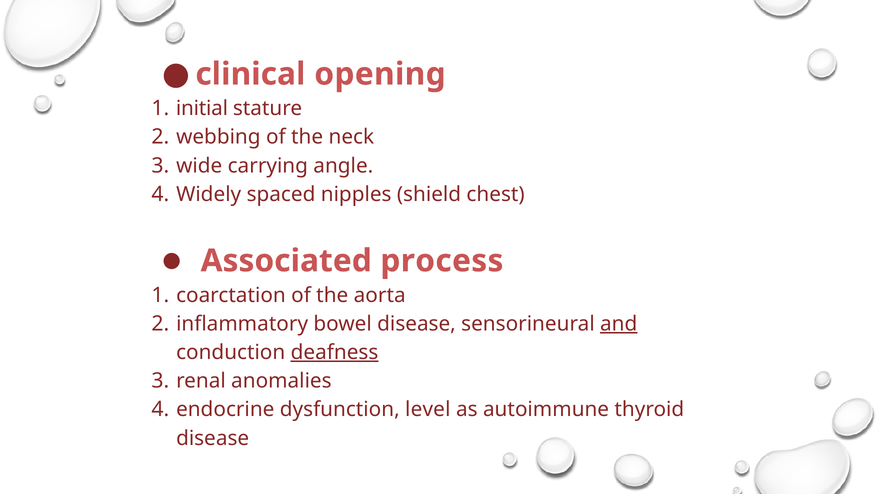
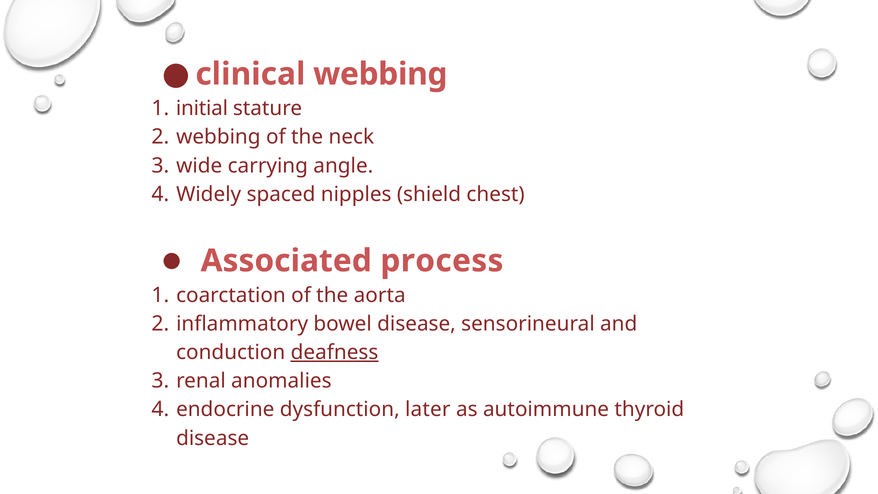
clinical opening: opening -> webbing (380, 74)
and underline: present -> none (619, 324)
level: level -> later (428, 410)
